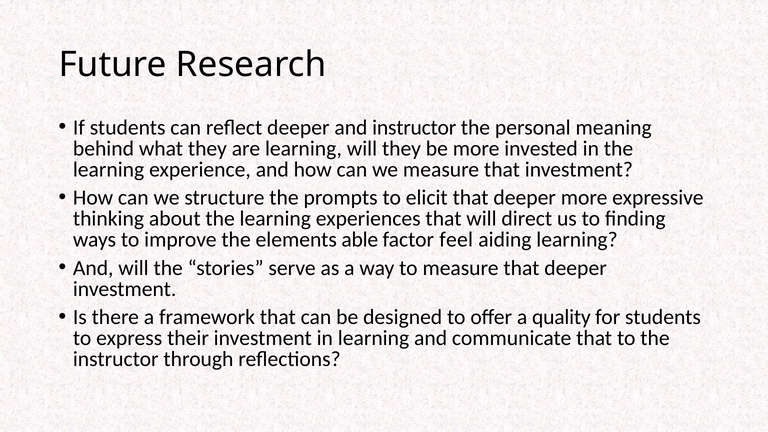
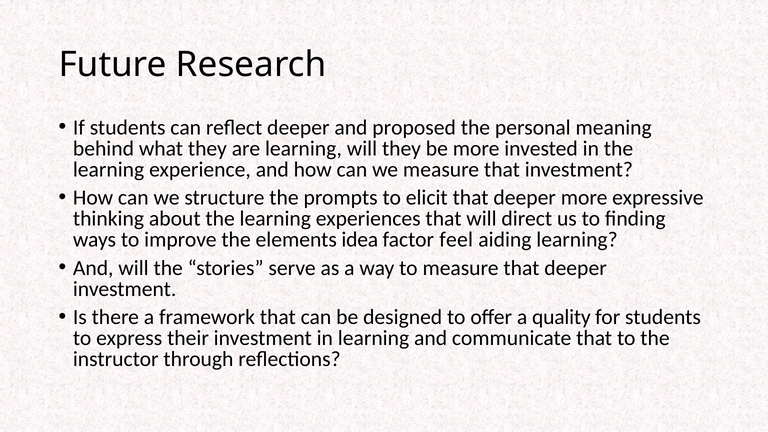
and instructor: instructor -> proposed (414, 128)
able: able -> idea (360, 240)
